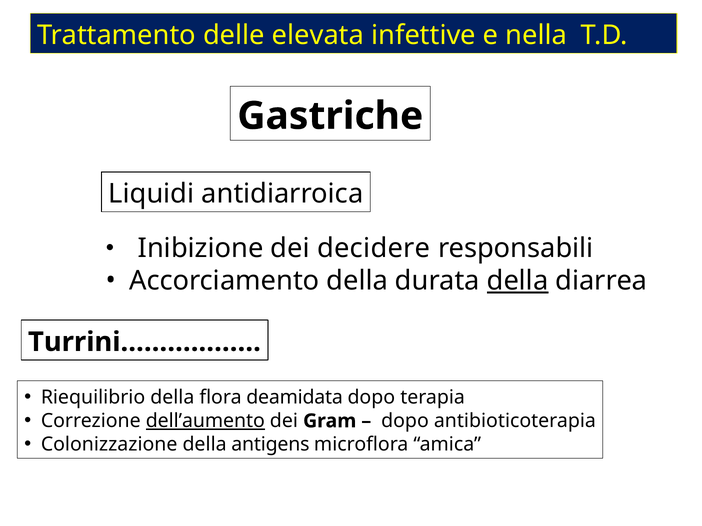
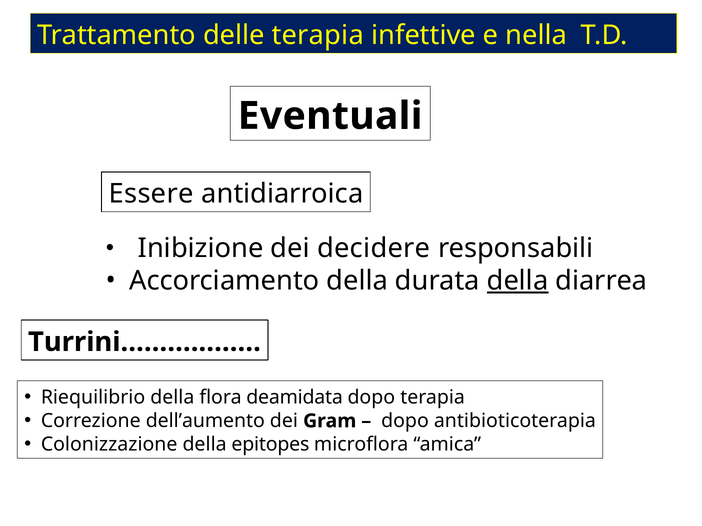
delle elevata: elevata -> terapia (318, 35)
Gastriche: Gastriche -> Eventuali (330, 116)
Liquidi: Liquidi -> Essere (151, 194)
dell’aumento underline: present -> none (205, 421)
antigens: antigens -> epitopes (270, 445)
